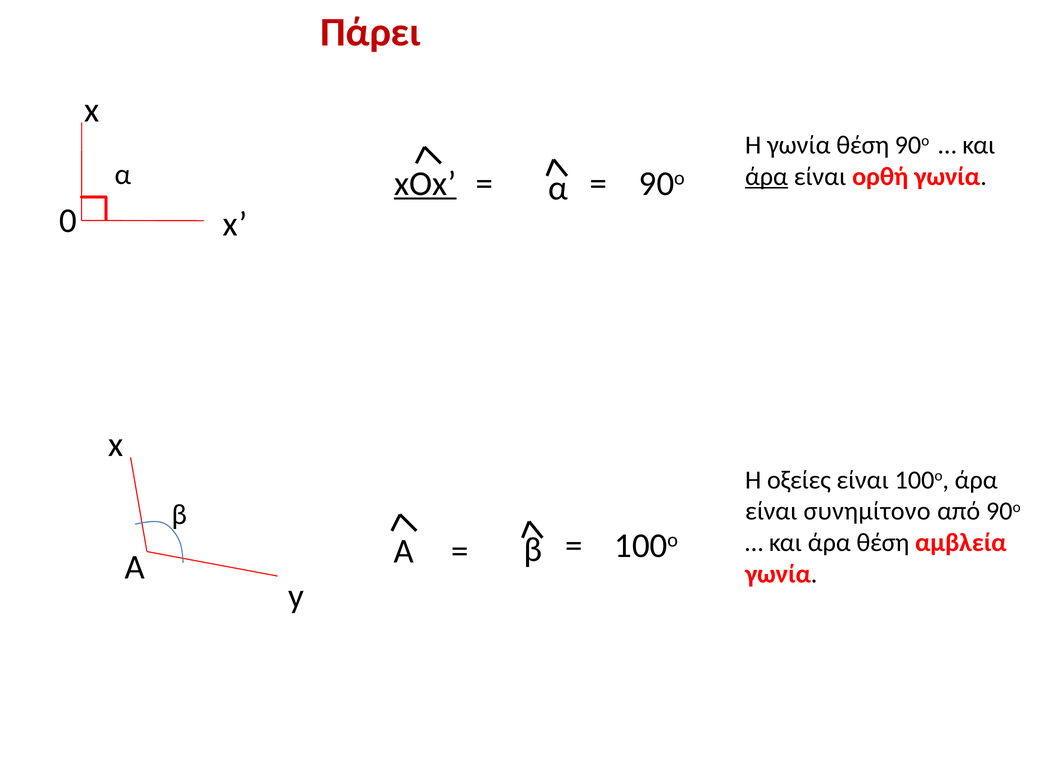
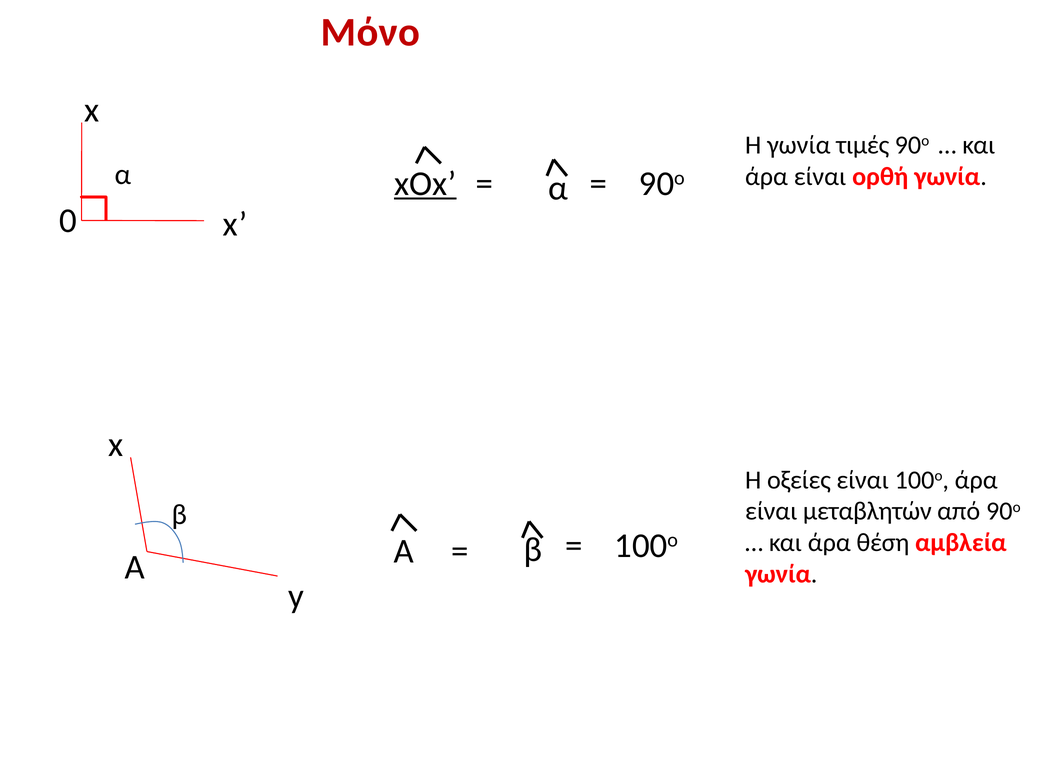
Πάρει: Πάρει -> Μόνο (370, 32)
γωνία θέση: θέση -> τιμές (863, 145)
άρα underline: present -> none (766, 176)
συνημίτονο: συνημίτονο -> μεταβλητών (867, 511)
